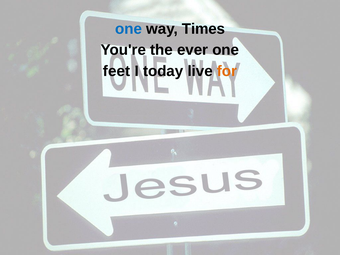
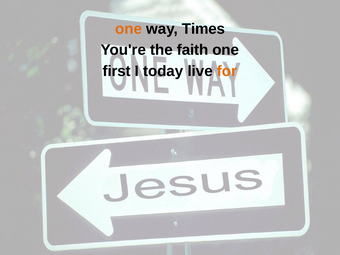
one colour: blue -> orange (128, 29)
ever: ever -> faith (193, 50)
feet: feet -> first (117, 71)
